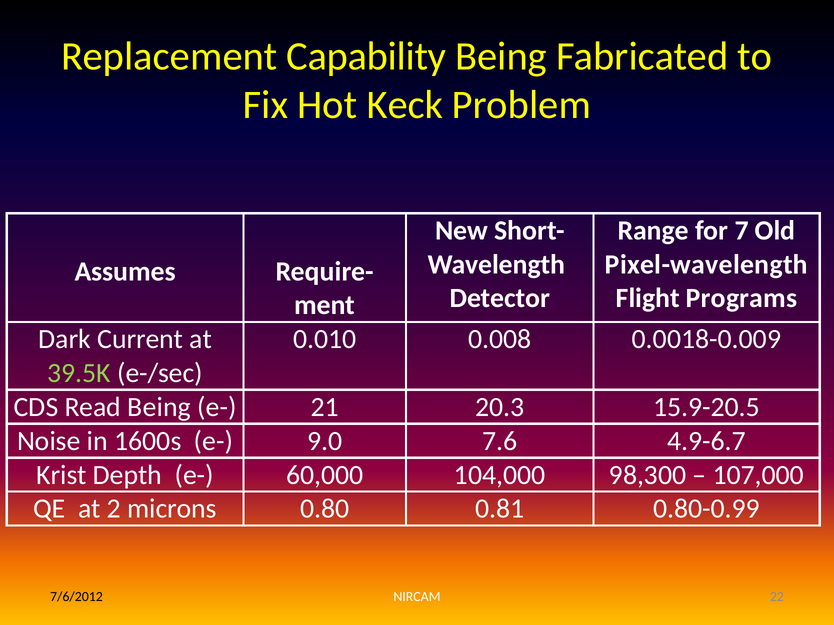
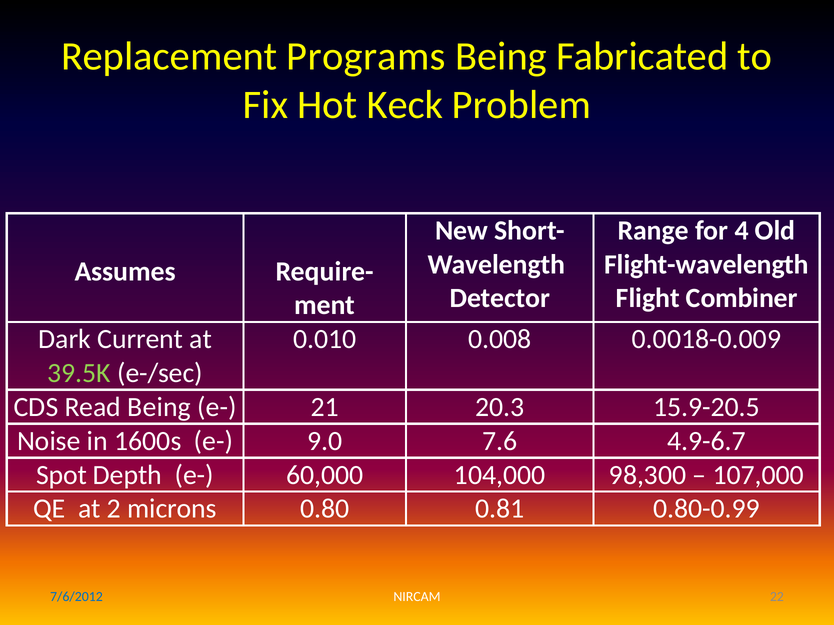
Capability: Capability -> Programs (366, 56)
7: 7 -> 4 (742, 231)
Pixel-wavelength: Pixel-wavelength -> Flight-wavelength (707, 265)
Programs: Programs -> Combiner (742, 299)
Krist: Krist -> Spot (62, 475)
7/6/2012 colour: black -> blue (76, 597)
